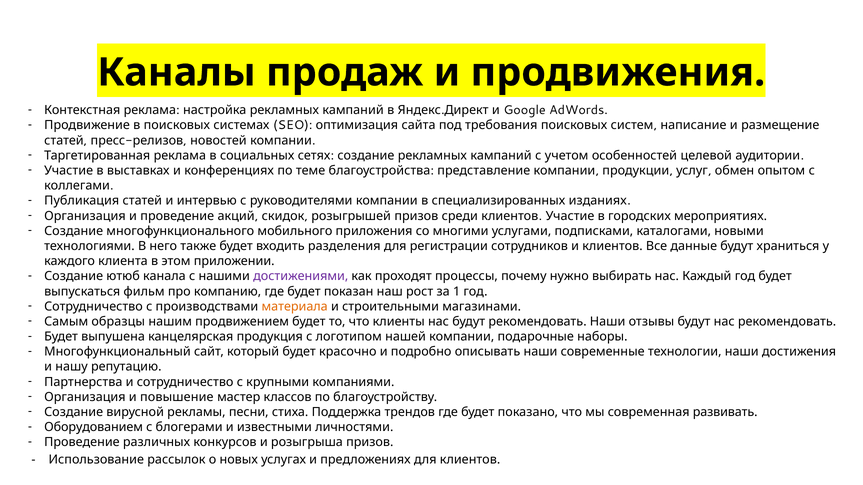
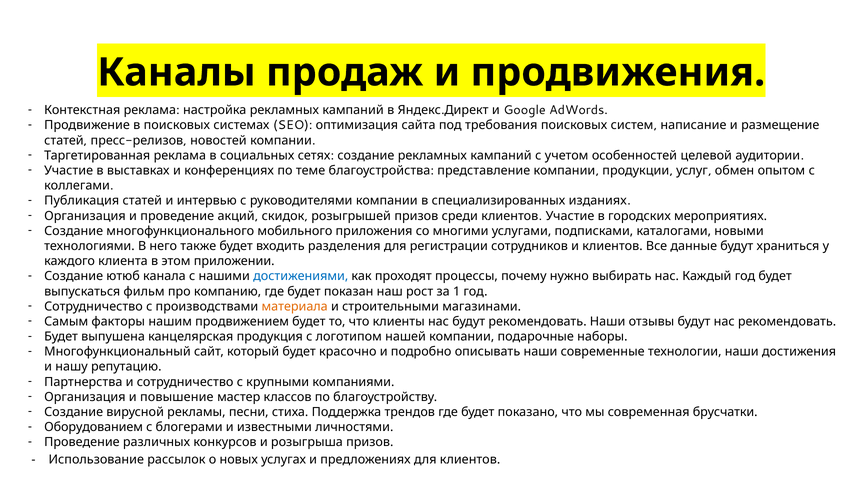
достижениями colour: purple -> blue (301, 277)
образцы: образцы -> факторы (118, 322)
развивать: развивать -> брусчатки (725, 413)
